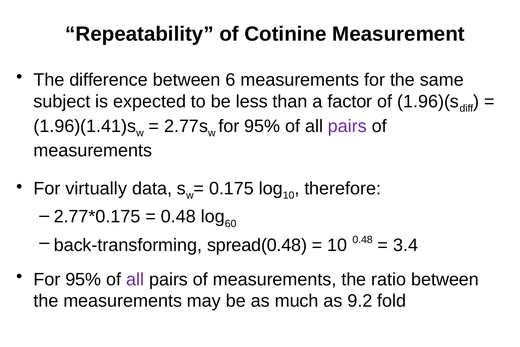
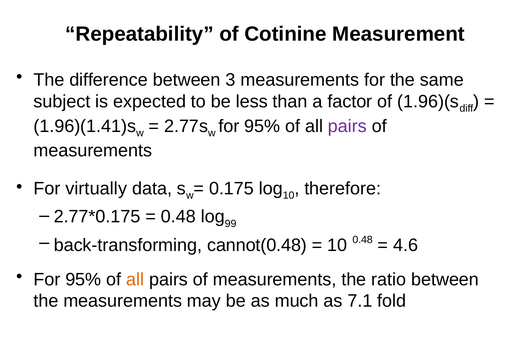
6: 6 -> 3 (231, 80)
60: 60 -> 99 (231, 223)
spread(0.48: spread(0.48 -> cannot(0.48 (257, 245)
3.4: 3.4 -> 4.6 (406, 245)
all colour: purple -> orange (135, 279)
9.2: 9.2 -> 7.1 (360, 301)
